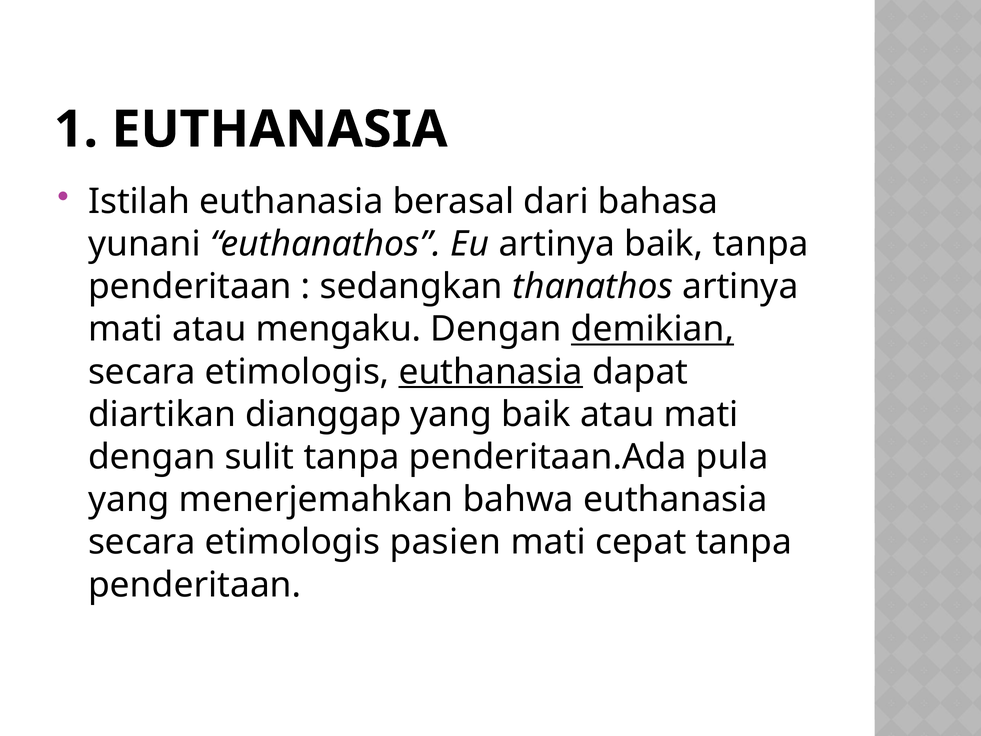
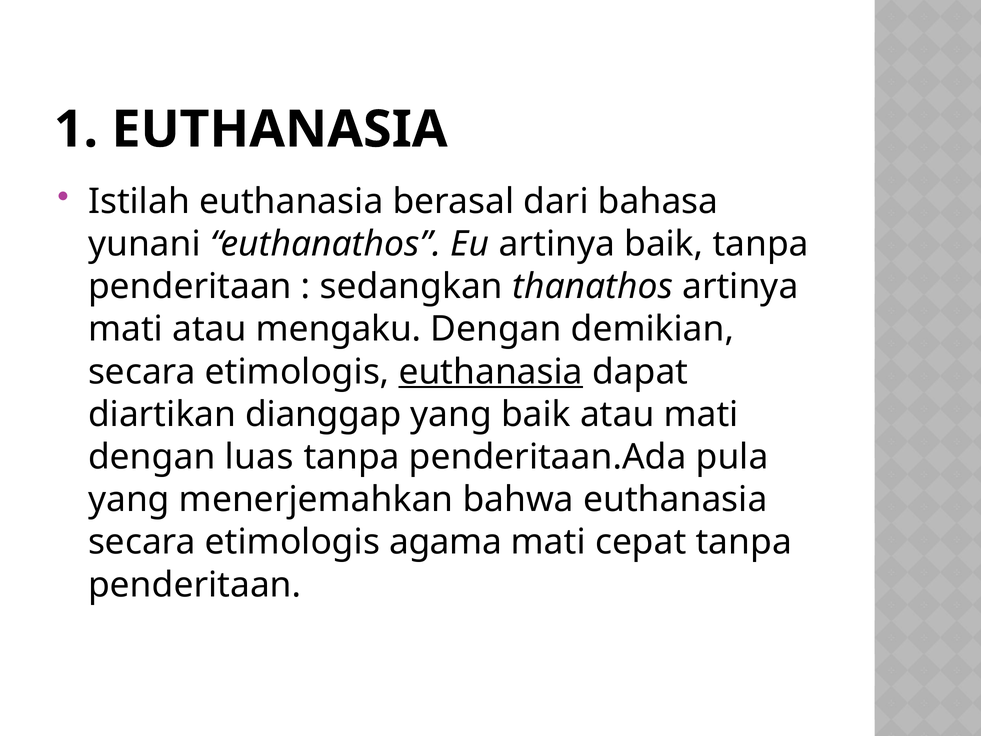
demikian underline: present -> none (652, 329)
sulit: sulit -> luas (259, 457)
pasien: pasien -> agama (446, 542)
